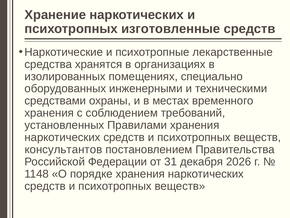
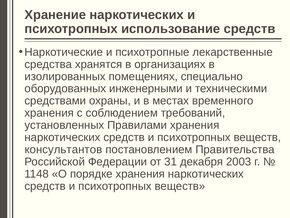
изготовленные: изготовленные -> использование (171, 29)
2026: 2026 -> 2003 (239, 161)
